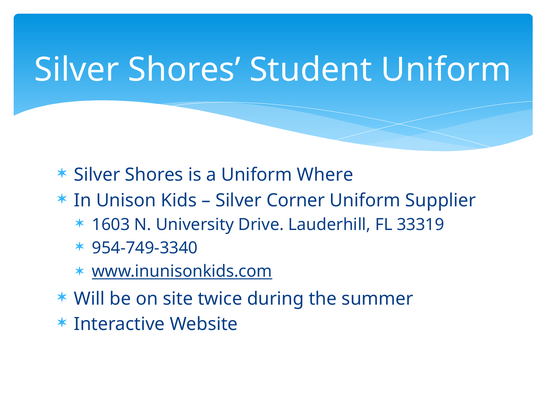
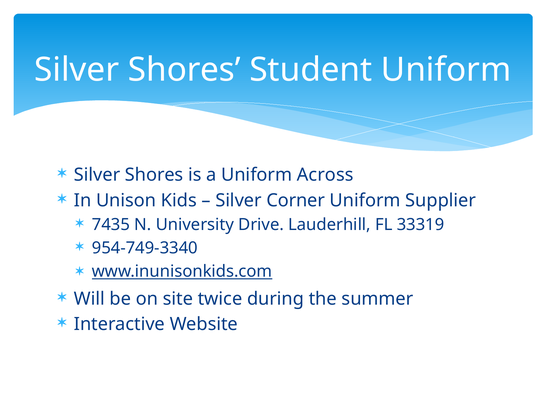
Where: Where -> Across (325, 175)
1603: 1603 -> 7435 (111, 224)
